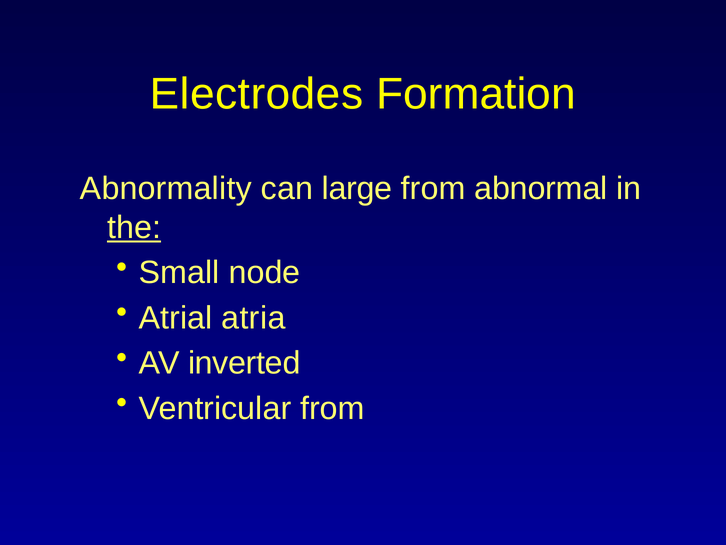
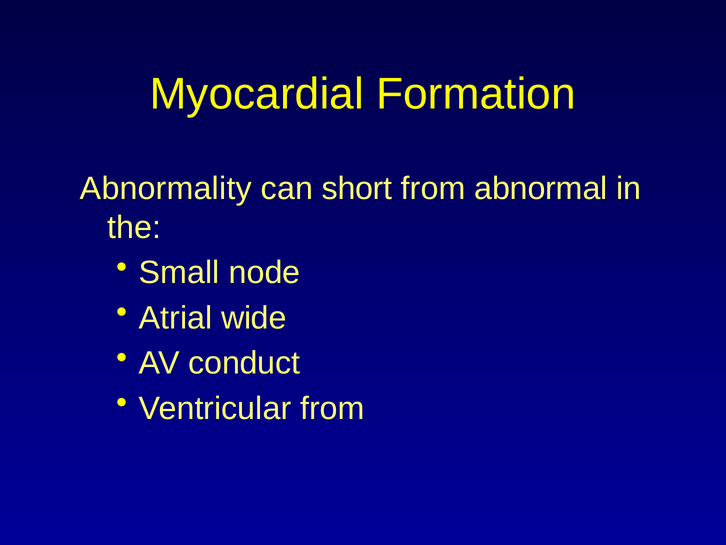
Electrodes: Electrodes -> Myocardial (257, 94)
large: large -> short (357, 189)
the underline: present -> none (134, 227)
atria: atria -> wide (254, 318)
inverted: inverted -> conduct (244, 363)
